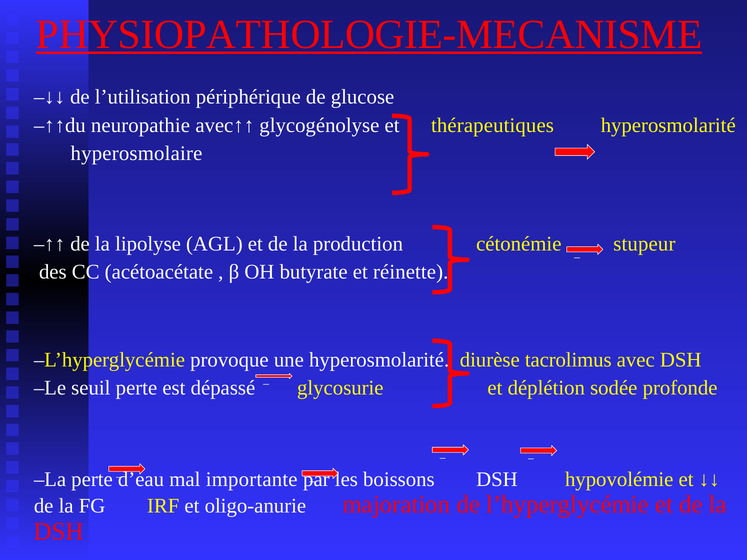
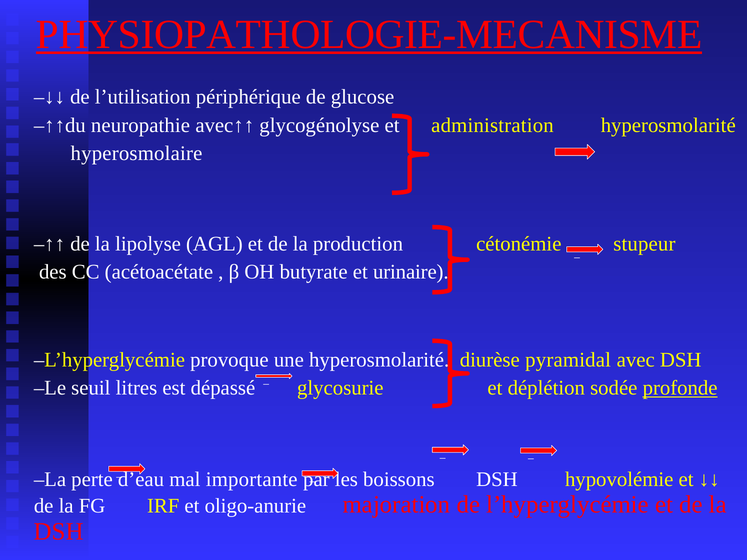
thérapeutiques: thérapeutiques -> administration (492, 125)
réinette: réinette -> urinaire (411, 272)
tacrolimus: tacrolimus -> pyramidal (568, 360)
seuil perte: perte -> litres (136, 388)
profonde underline: none -> present (680, 388)
